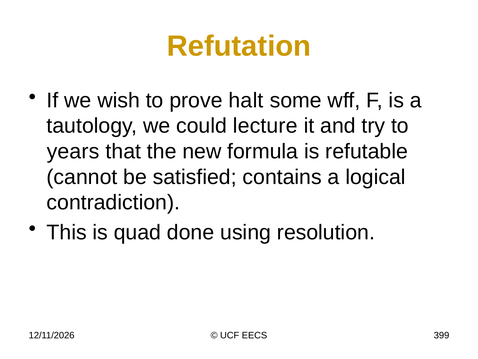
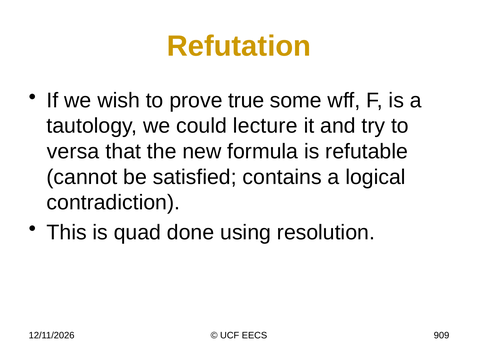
halt: halt -> true (246, 100)
years: years -> versa (73, 151)
399: 399 -> 909 (442, 335)
